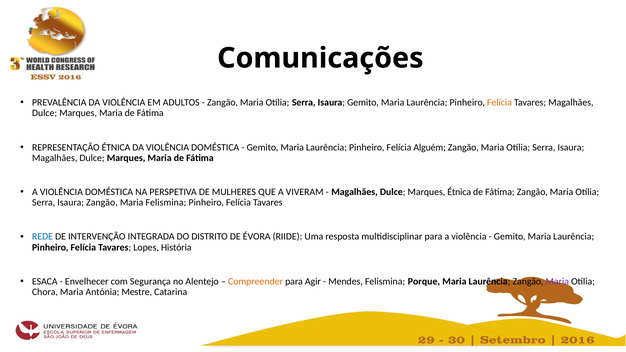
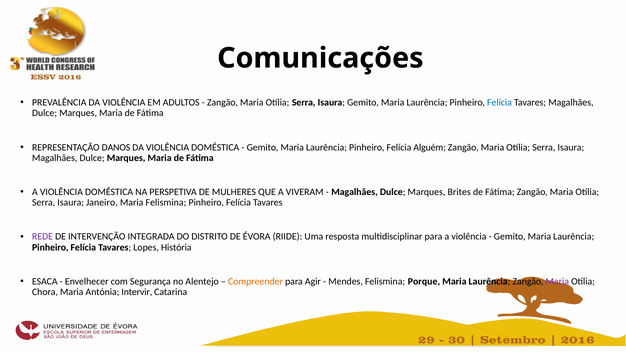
Felícia colour: orange -> blue (499, 103)
REPRESENTAÇÃO ÉTNICA: ÉTNICA -> DANOS (116, 147)
Marques Étnica: Étnica -> Brites (459, 192)
Isaura Zangão: Zangão -> Janeiro (102, 203)
REDE colour: blue -> purple (42, 237)
Mestre: Mestre -> Intervir (137, 292)
